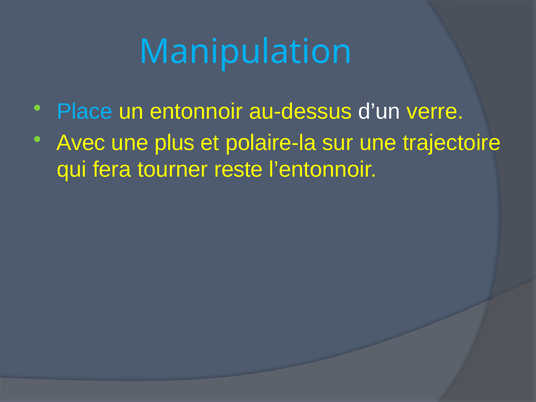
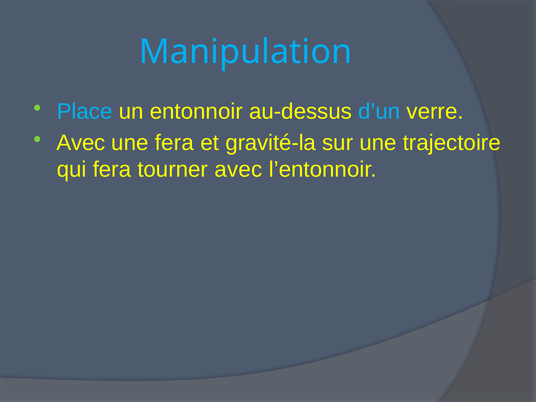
d’un colour: white -> light blue (379, 111)
une plus: plus -> fera (174, 143)
polaire-la: polaire-la -> gravité-la (271, 143)
tourner reste: reste -> avec (238, 169)
